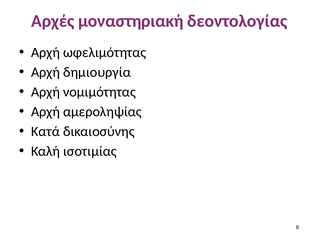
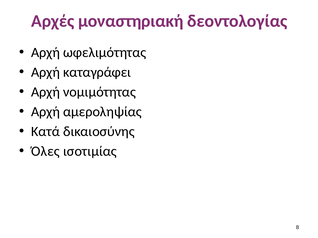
δημιουργία: δημιουργία -> καταγράφει (97, 72)
Καλή: Καλή -> Όλες (45, 152)
